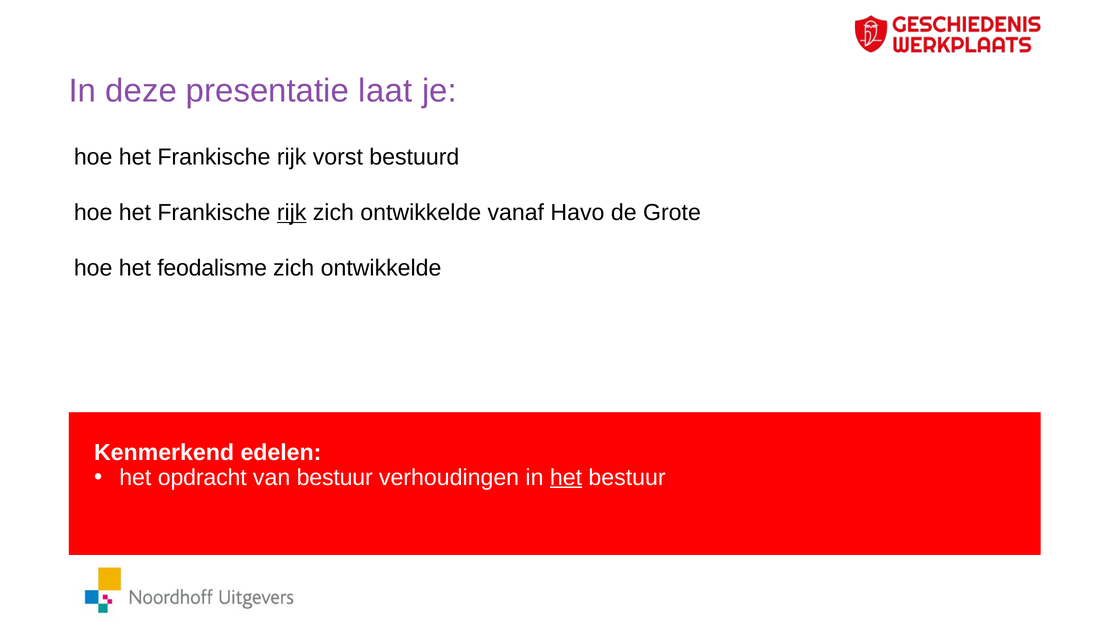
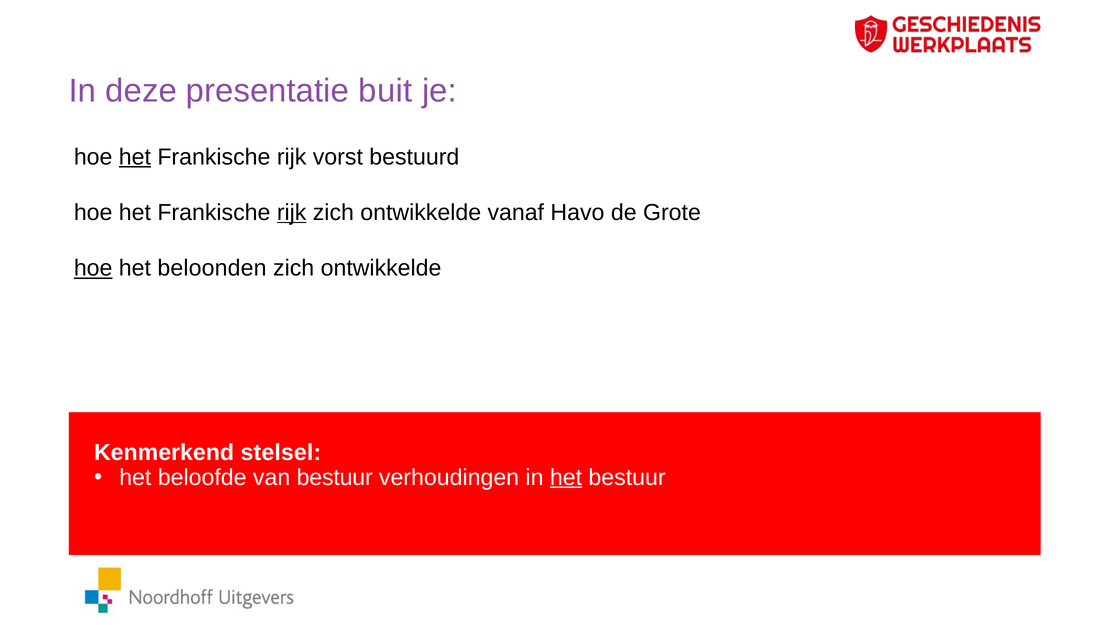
laat: laat -> buit (385, 91)
het underline: none -> present (135, 157)
hoe underline: none -> present (93, 268)
feodalisme: feodalisme -> beloonden (212, 268)
edelen: edelen -> stelsel (281, 452)
opdracht: opdracht -> beloofde (202, 477)
